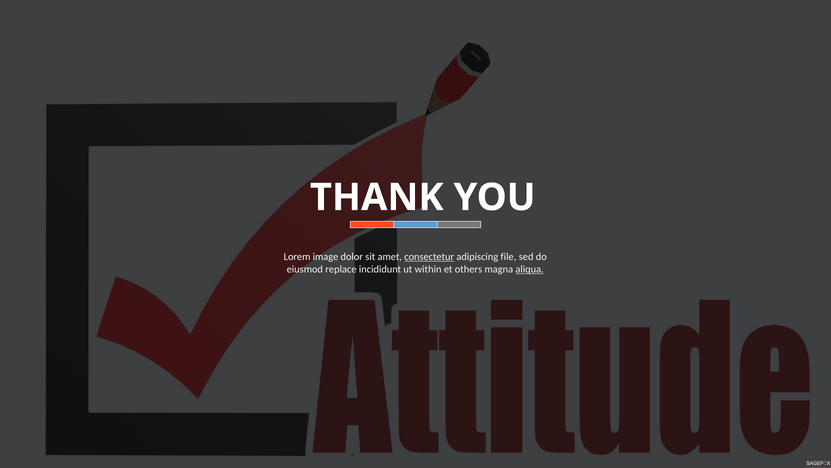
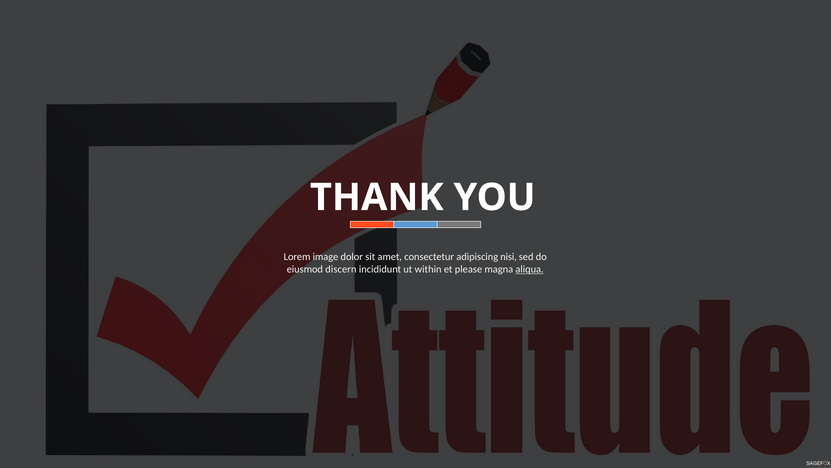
consectetur underline: present -> none (429, 257)
file: file -> nisi (509, 257)
replace: replace -> discern (341, 269)
others: others -> please (468, 269)
